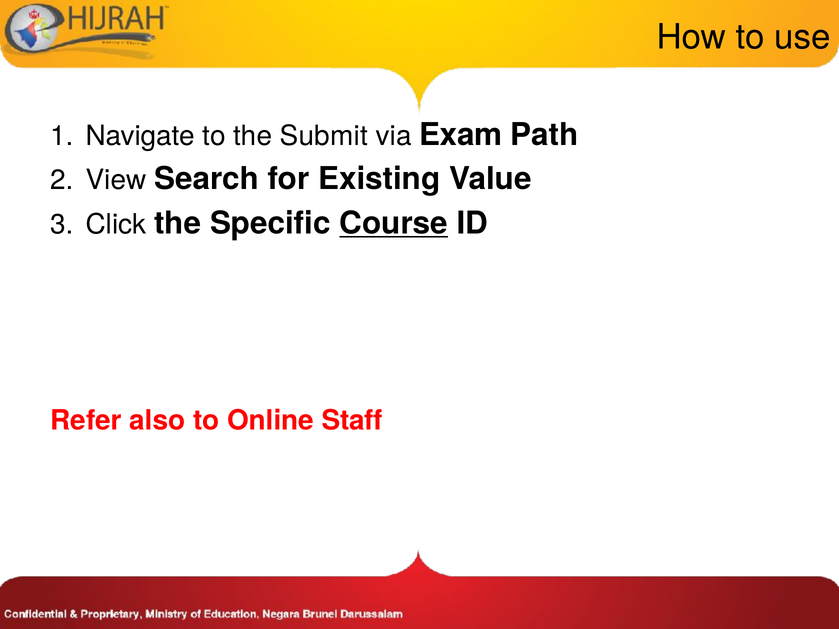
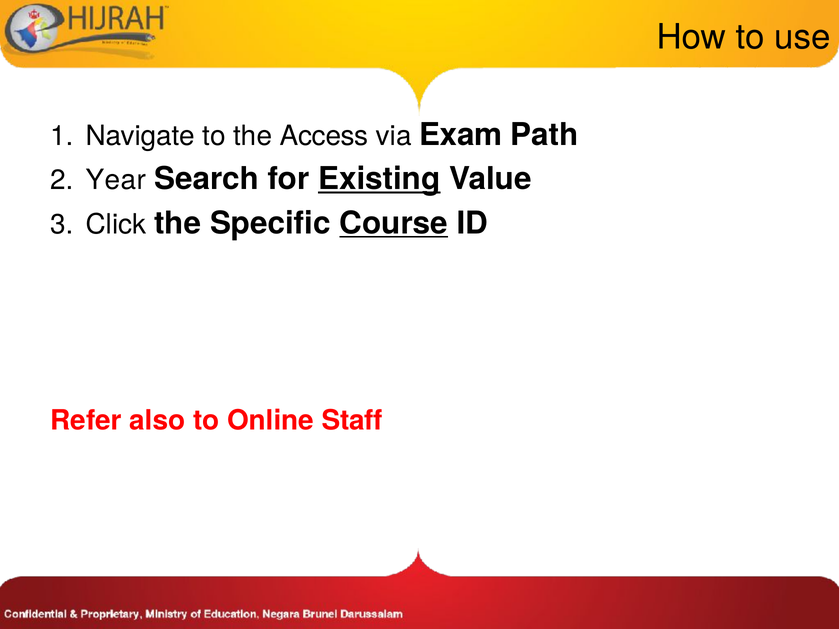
Submit: Submit -> Access (324, 136)
View: View -> Year (116, 180)
Existing underline: none -> present (379, 179)
